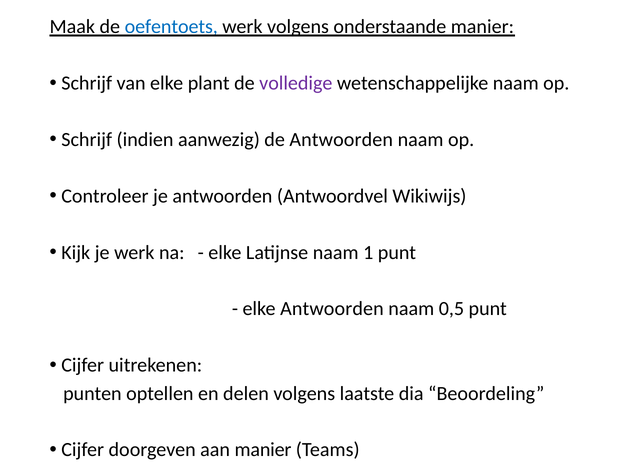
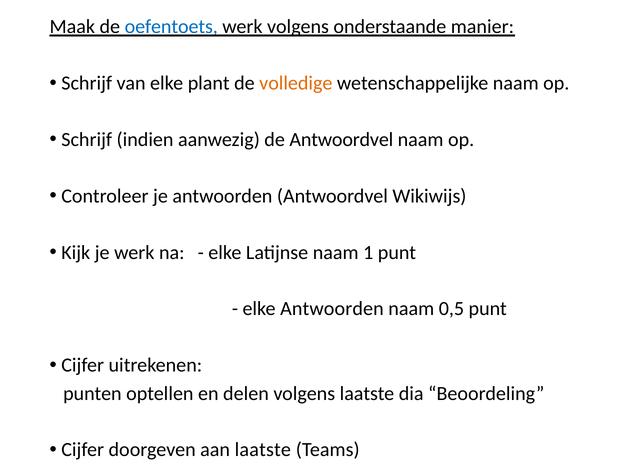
volledige colour: purple -> orange (296, 83)
de Antwoorden: Antwoorden -> Antwoordvel (341, 140)
aan manier: manier -> laatste (263, 451)
